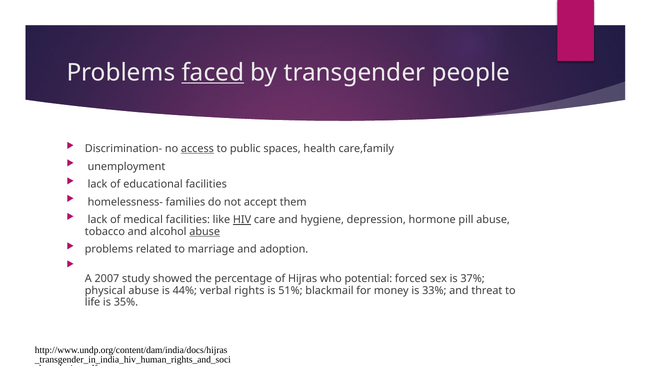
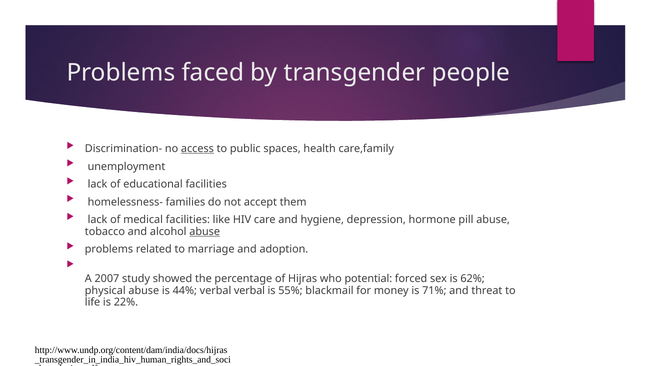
faced underline: present -> none (213, 73)
HIV underline: present -> none (242, 220)
37%: 37% -> 62% (473, 279)
verbal rights: rights -> verbal (249, 291)
51%: 51% -> 55% (290, 291)
33%: 33% -> 71% (434, 291)
35%: 35% -> 22% (126, 302)
